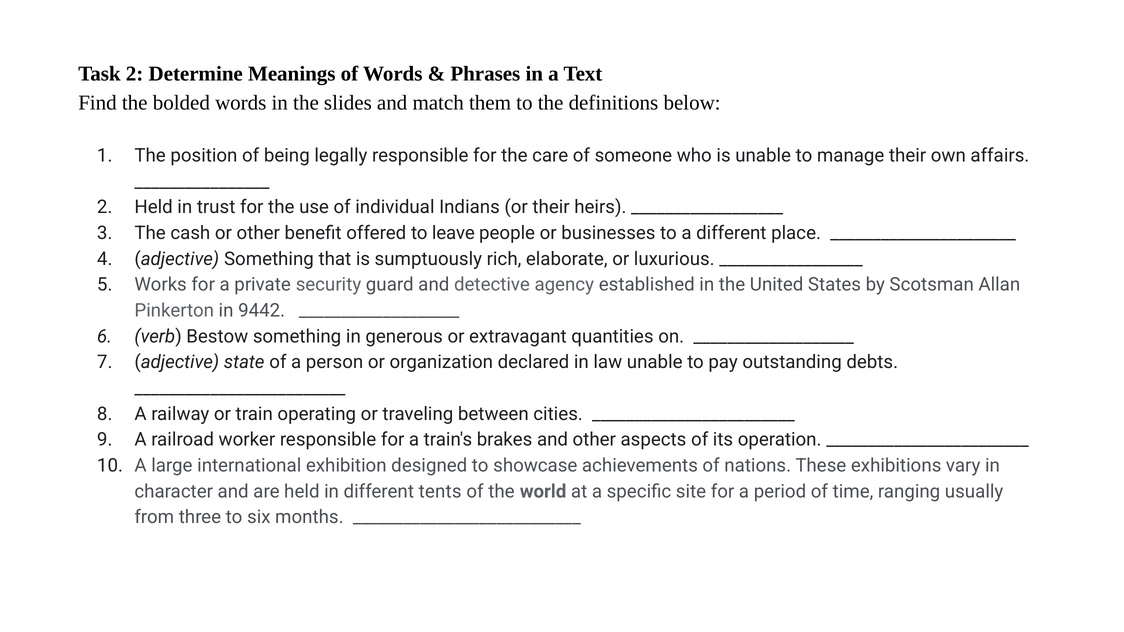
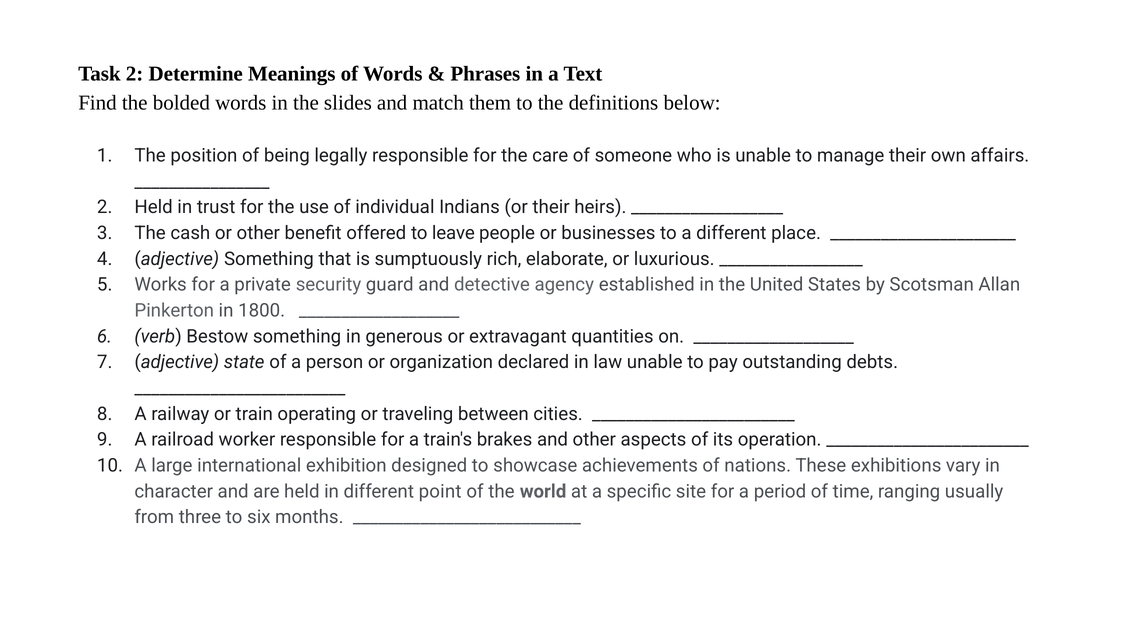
9442: 9442 -> 1800 (262, 311)
tents: tents -> point (440, 492)
